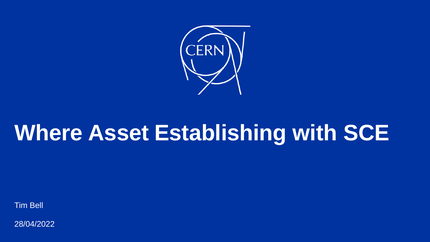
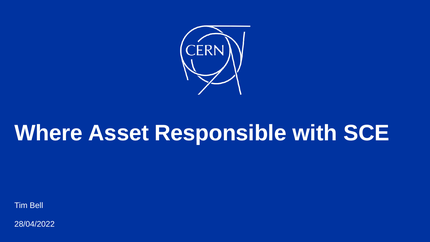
Establishing: Establishing -> Responsible (220, 133)
